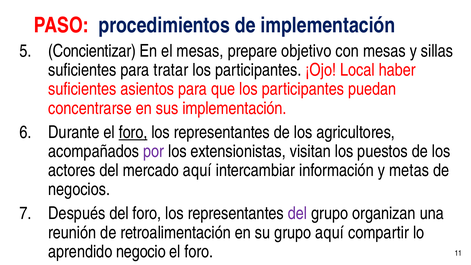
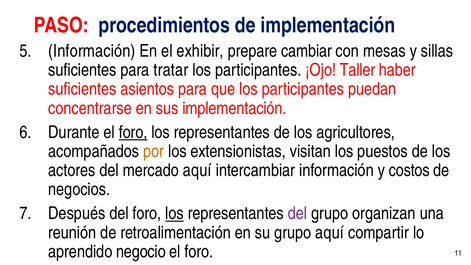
Concientizar: Concientizar -> Información (92, 51)
el mesas: mesas -> exhibir (200, 51)
objetivo: objetivo -> cambiar (307, 51)
Local: Local -> Taller (358, 70)
por colour: purple -> orange (154, 151)
metas: metas -> costos (409, 170)
los underline: none -> present (175, 213)
